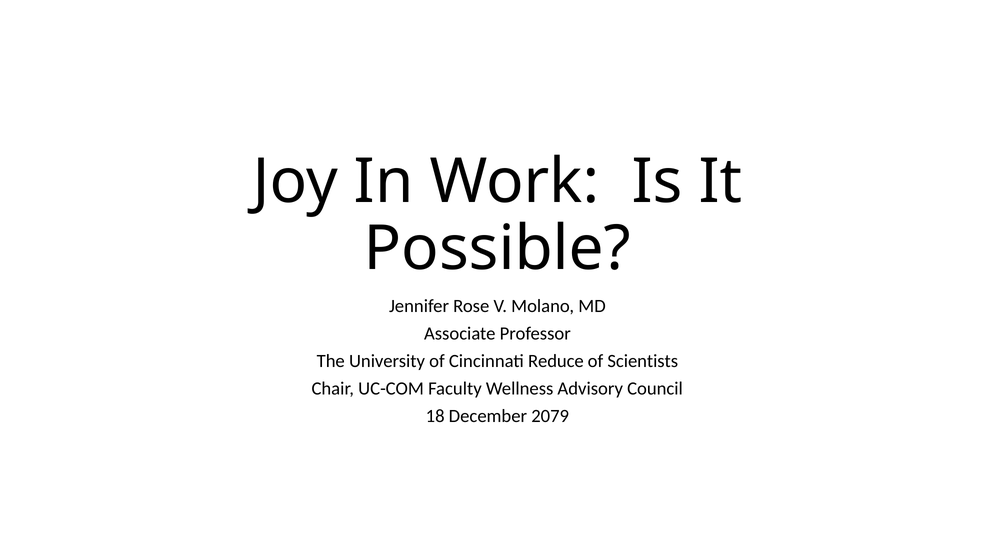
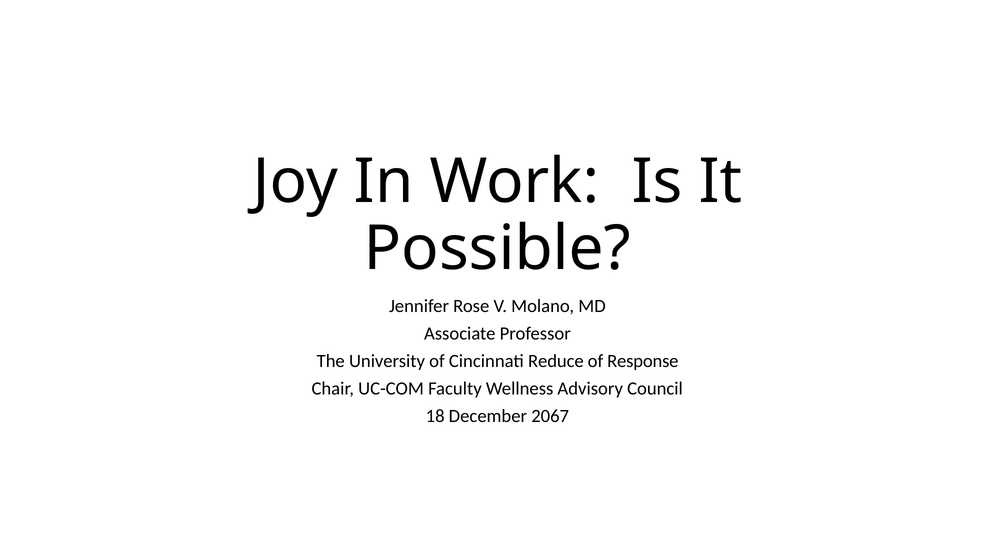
Scientists: Scientists -> Response (643, 361)
2079: 2079 -> 2067 (550, 416)
